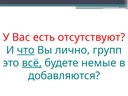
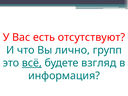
что underline: present -> none (26, 50)
немые: немые -> взгляд (99, 63)
добавляются: добавляются -> информация (64, 76)
